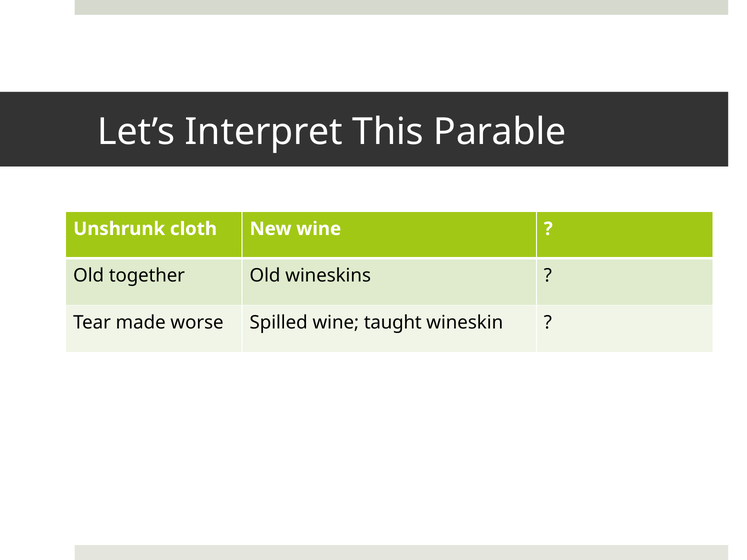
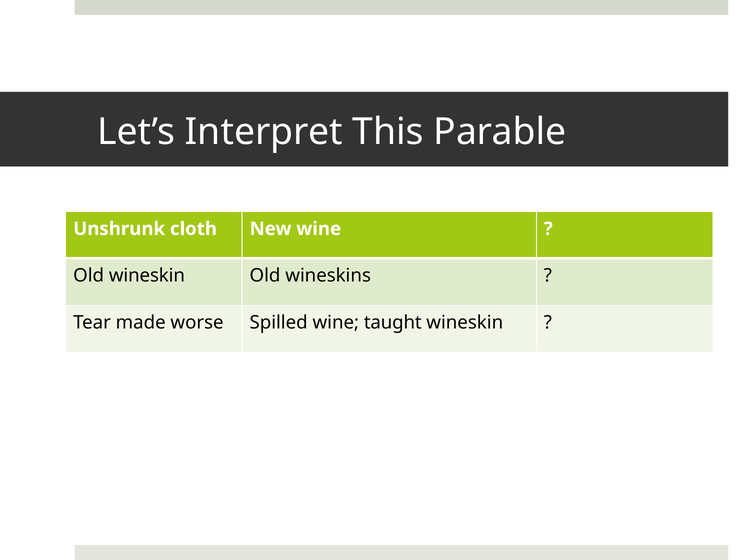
Old together: together -> wineskin (147, 276)
